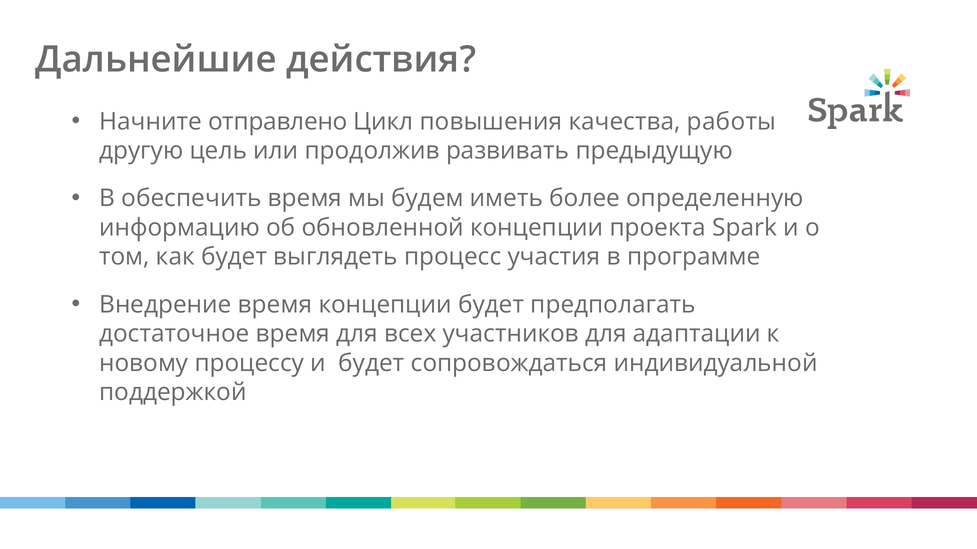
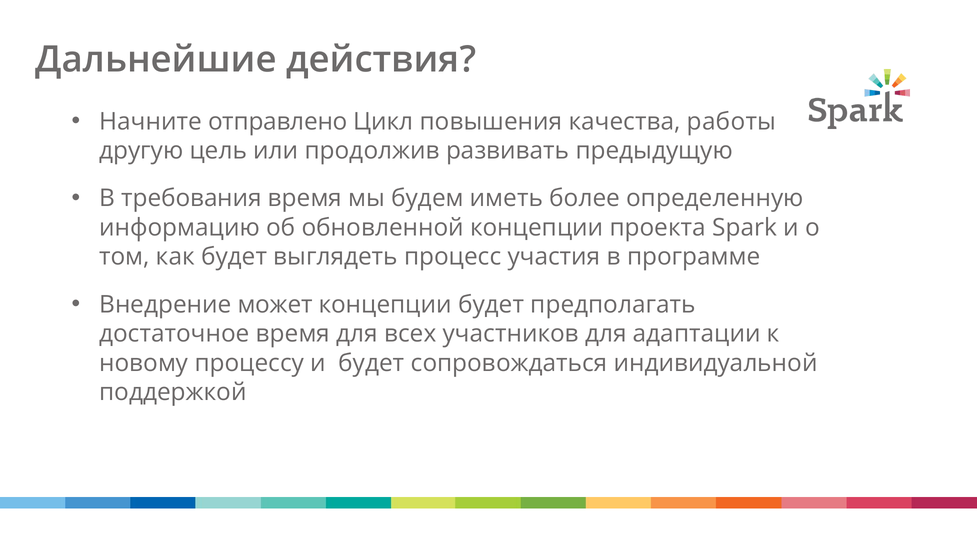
обеспечить: обеспечить -> требования (192, 199)
Внедрение время: время -> может (275, 305)
